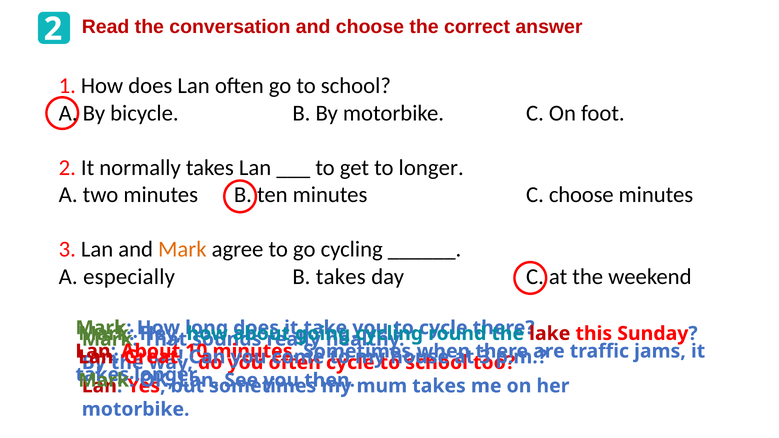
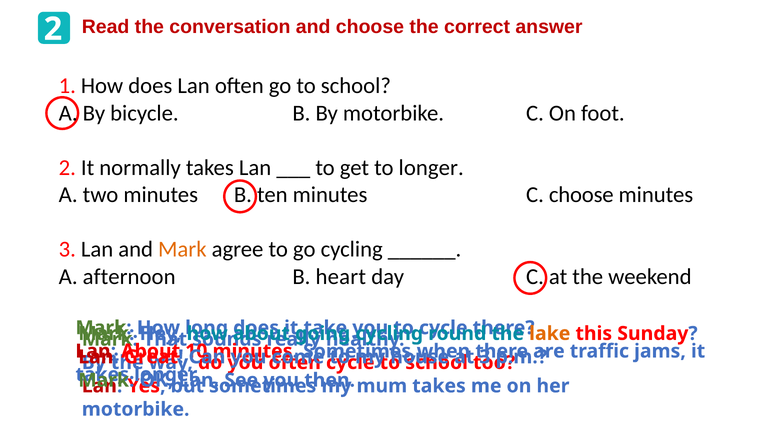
especially: especially -> afternoon (129, 277)
B takes: takes -> heart (341, 277)
lake colour: red -> orange (550, 334)
